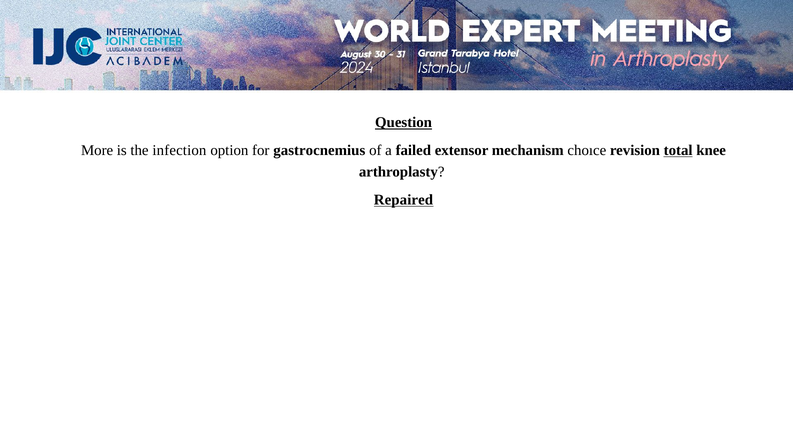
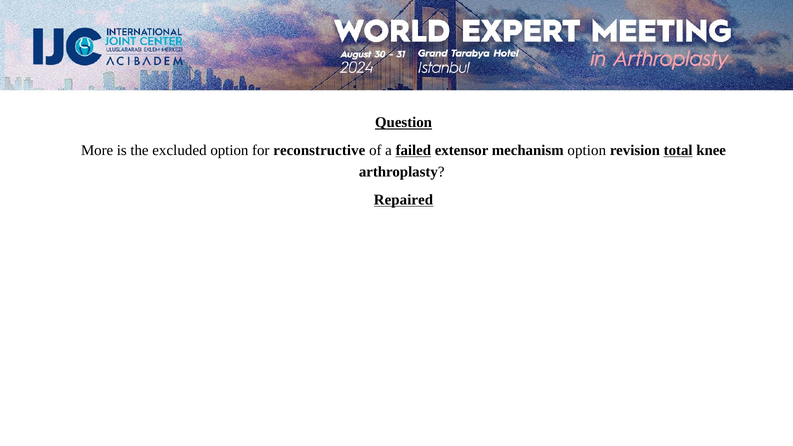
infection: infection -> excluded (179, 150)
gastrocnemius: gastrocnemius -> reconstructive (319, 150)
failed underline: none -> present (413, 150)
mechanism choıce: choıce -> option (587, 150)
